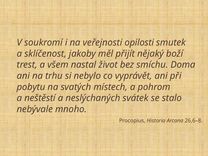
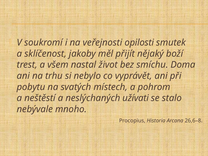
svátek: svátek -> užívati (136, 98)
